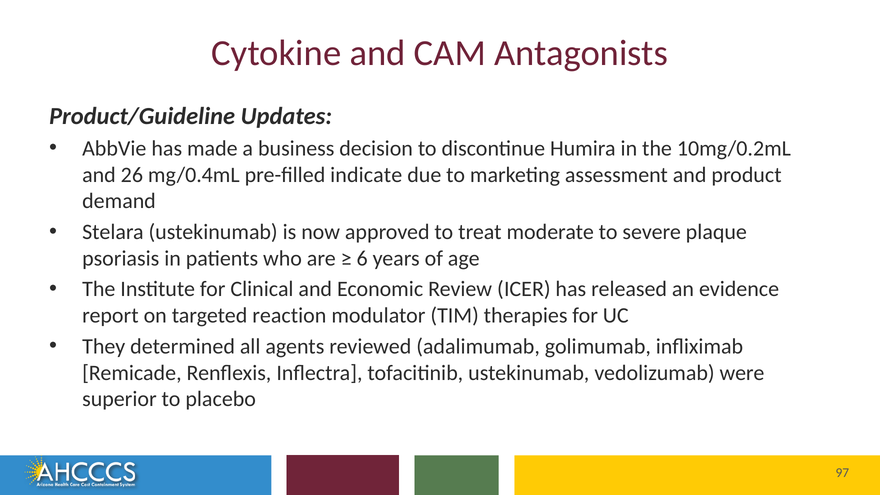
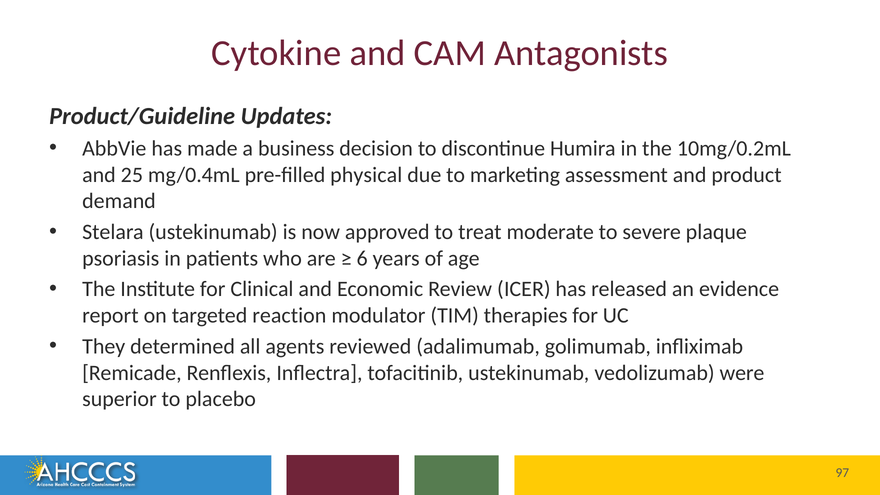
26: 26 -> 25 (132, 175)
indicate: indicate -> physical (366, 175)
